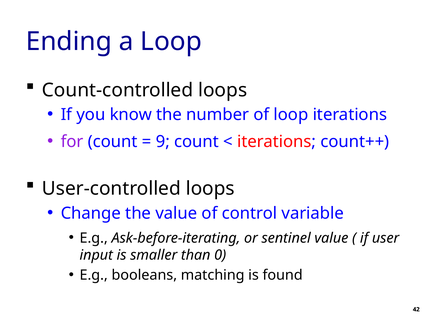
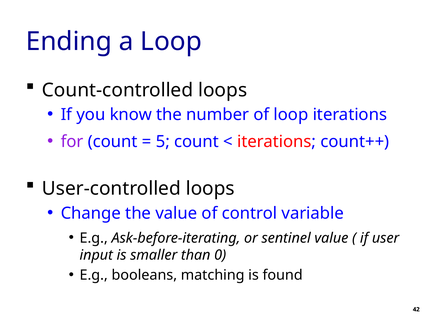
9: 9 -> 5 (163, 142)
